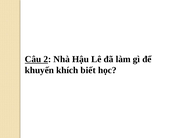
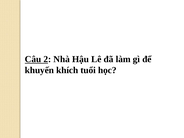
biết: biết -> tuổi (88, 70)
